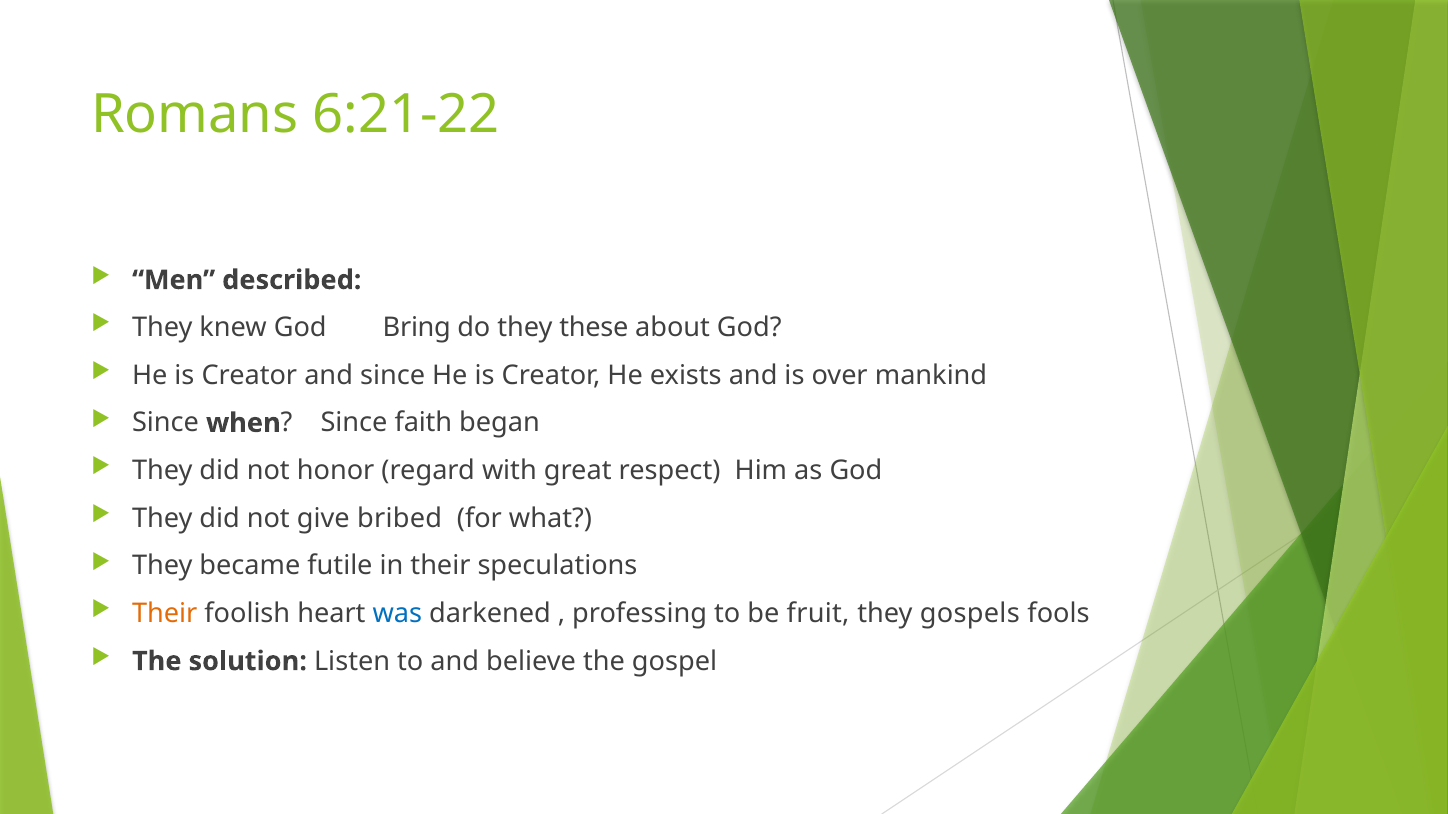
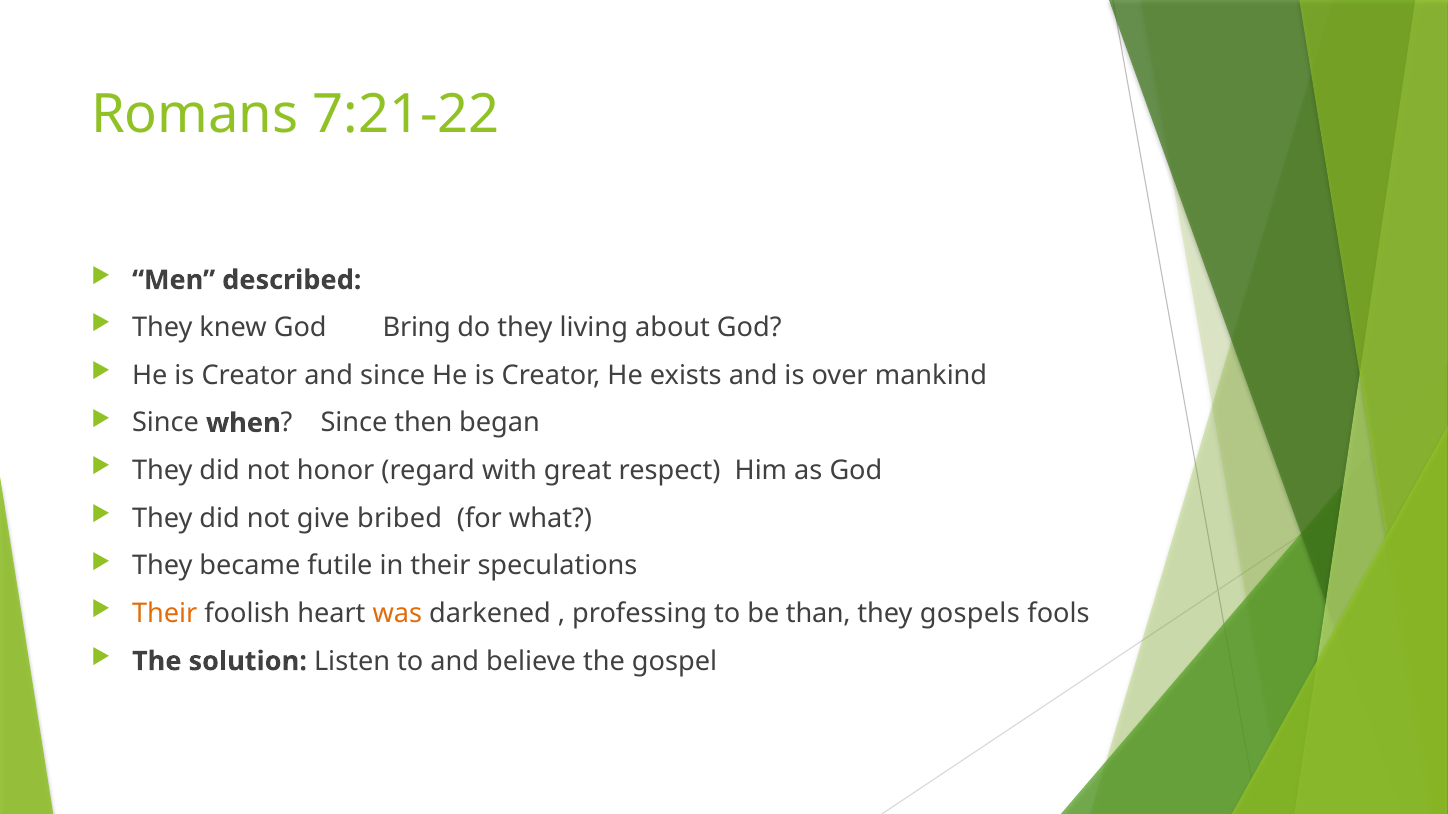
6:21-22: 6:21-22 -> 7:21-22 (406, 114)
these: these -> living (594, 328)
faith: faith -> then (423, 423)
was colour: blue -> orange (397, 614)
fruit: fruit -> than (818, 614)
